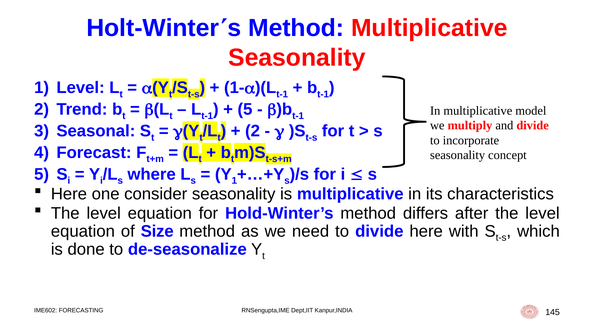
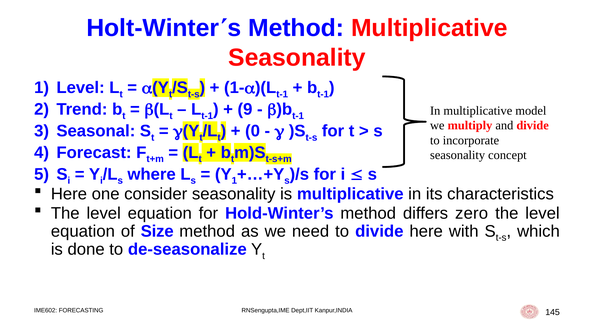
5: 5 -> 9 (245, 109)
2: 2 -> 0 (253, 131)
after: after -> zero (472, 213)
